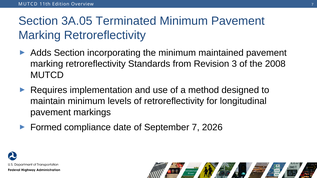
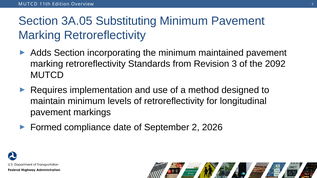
Terminated: Terminated -> Substituting (126, 21)
2008: 2008 -> 2092 (275, 64)
September 7: 7 -> 2 (196, 127)
